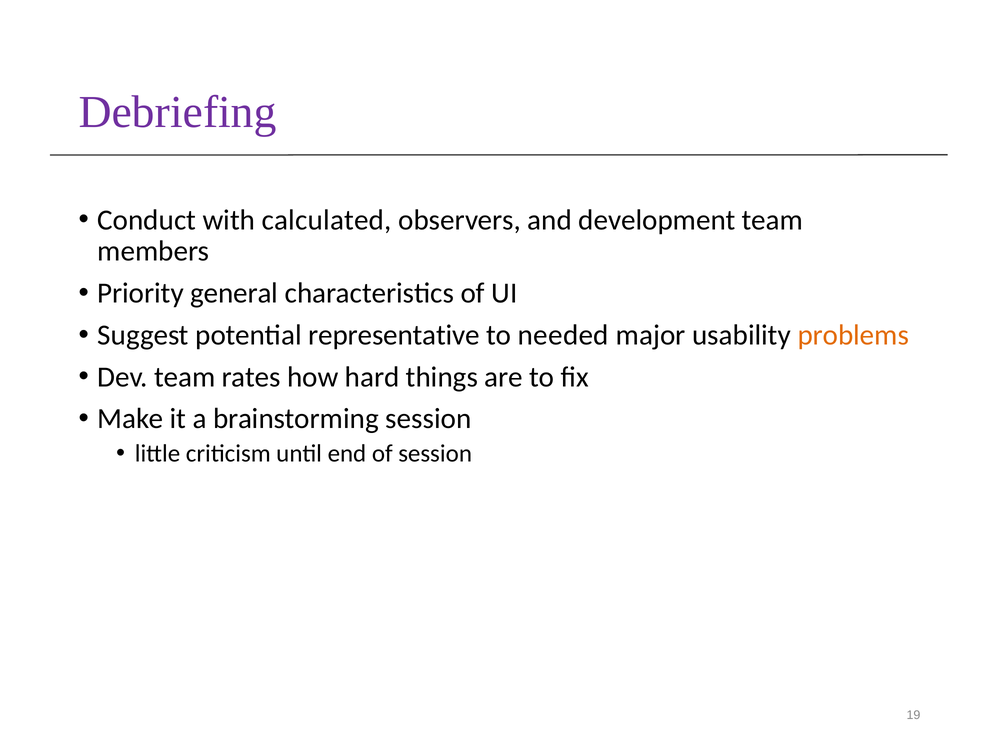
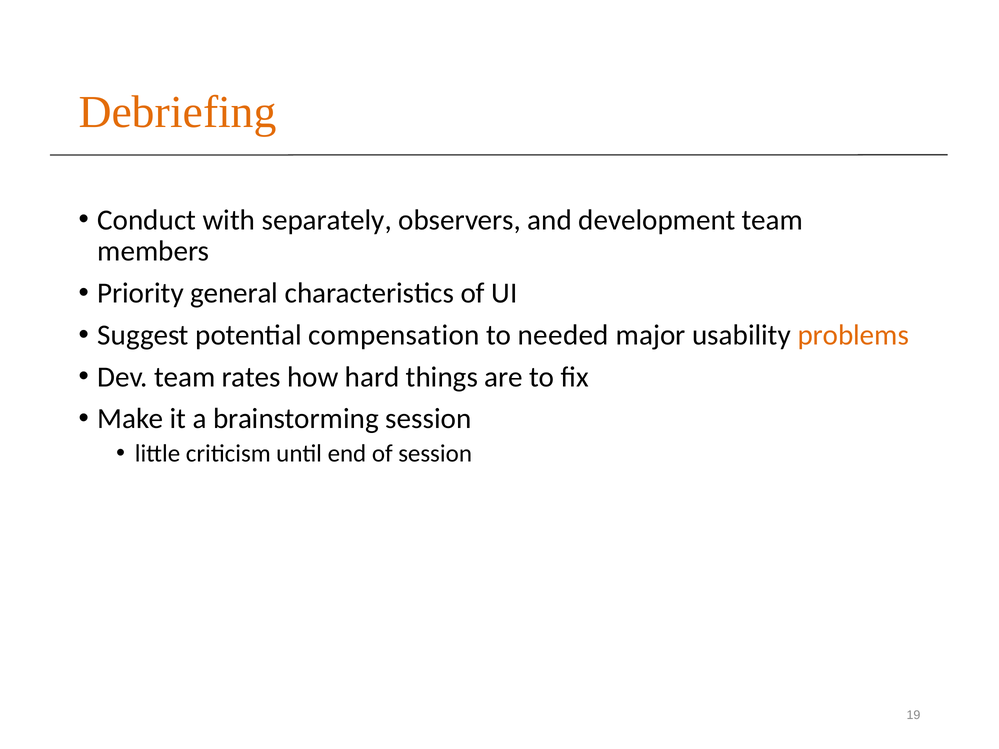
Debriefing colour: purple -> orange (178, 112)
calculated: calculated -> separately (327, 220)
representative: representative -> compensation (394, 335)
